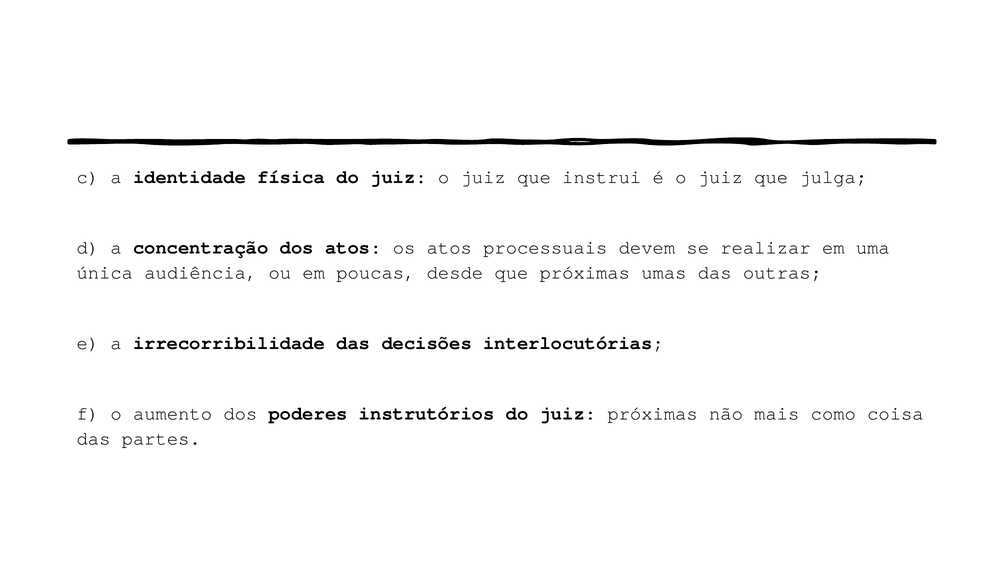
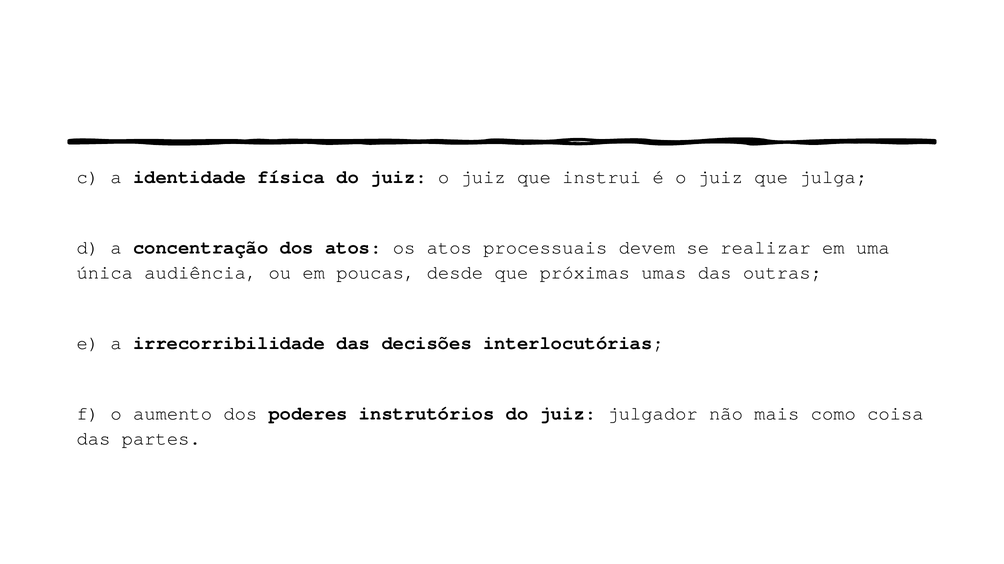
juiz próximas: próximas -> julgador (653, 414)
